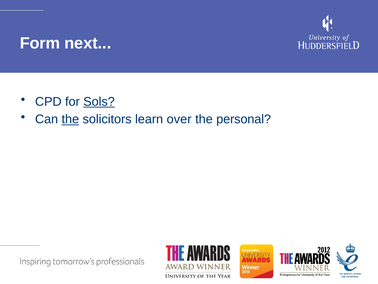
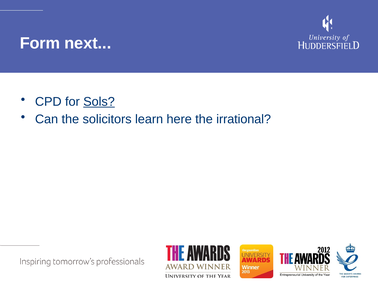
the underline: present -> none (70, 119)
over: over -> here (179, 119)
personal: personal -> irrational (244, 119)
